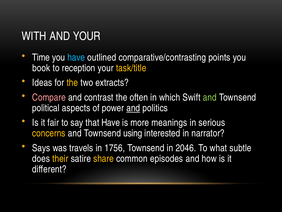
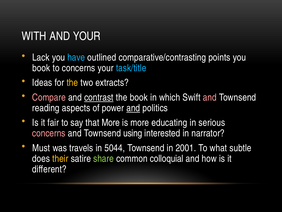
Time: Time -> Lack (41, 57)
to reception: reception -> concerns (79, 68)
task/title colour: yellow -> light blue (131, 68)
contrast underline: none -> present (99, 97)
the often: often -> book (139, 97)
and colour: light green -> pink (210, 97)
political: political -> reading (46, 108)
that Have: Have -> More (111, 122)
meanings: meanings -> educating (169, 122)
concerns colour: yellow -> pink (49, 133)
Says: Says -> Must (41, 148)
1756: 1756 -> 5044 (115, 148)
2046: 2046 -> 2001 (186, 148)
share colour: yellow -> light green (104, 158)
episodes: episodes -> colloquial (167, 158)
